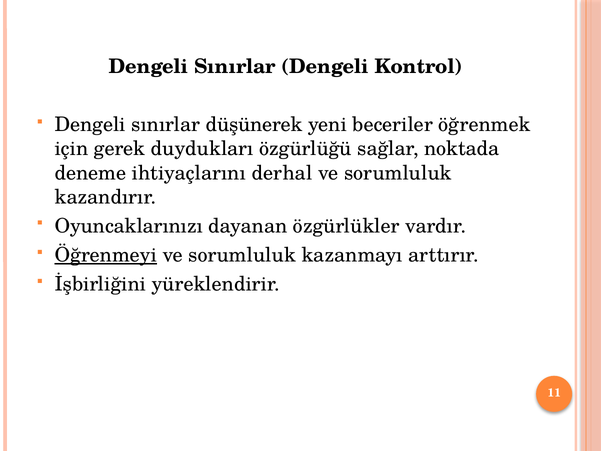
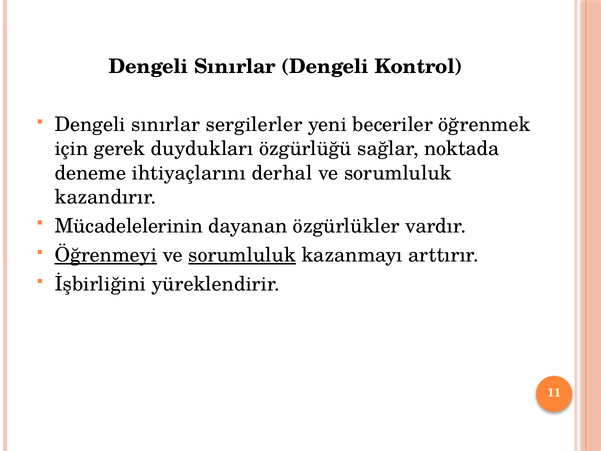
düşünerek: düşünerek -> sergilerler (254, 125)
Oyuncaklarınızı: Oyuncaklarınızı -> Mücadelelerinin (129, 226)
sorumluluk underline: none -> present (242, 255)
